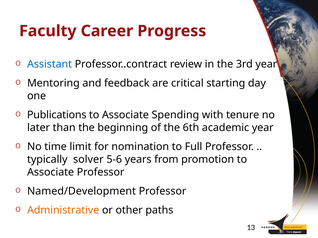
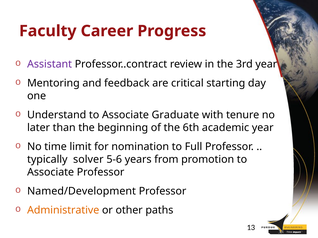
Assistant colour: blue -> purple (50, 64)
Publications: Publications -> Understand (57, 115)
Spending: Spending -> Graduate (175, 115)
